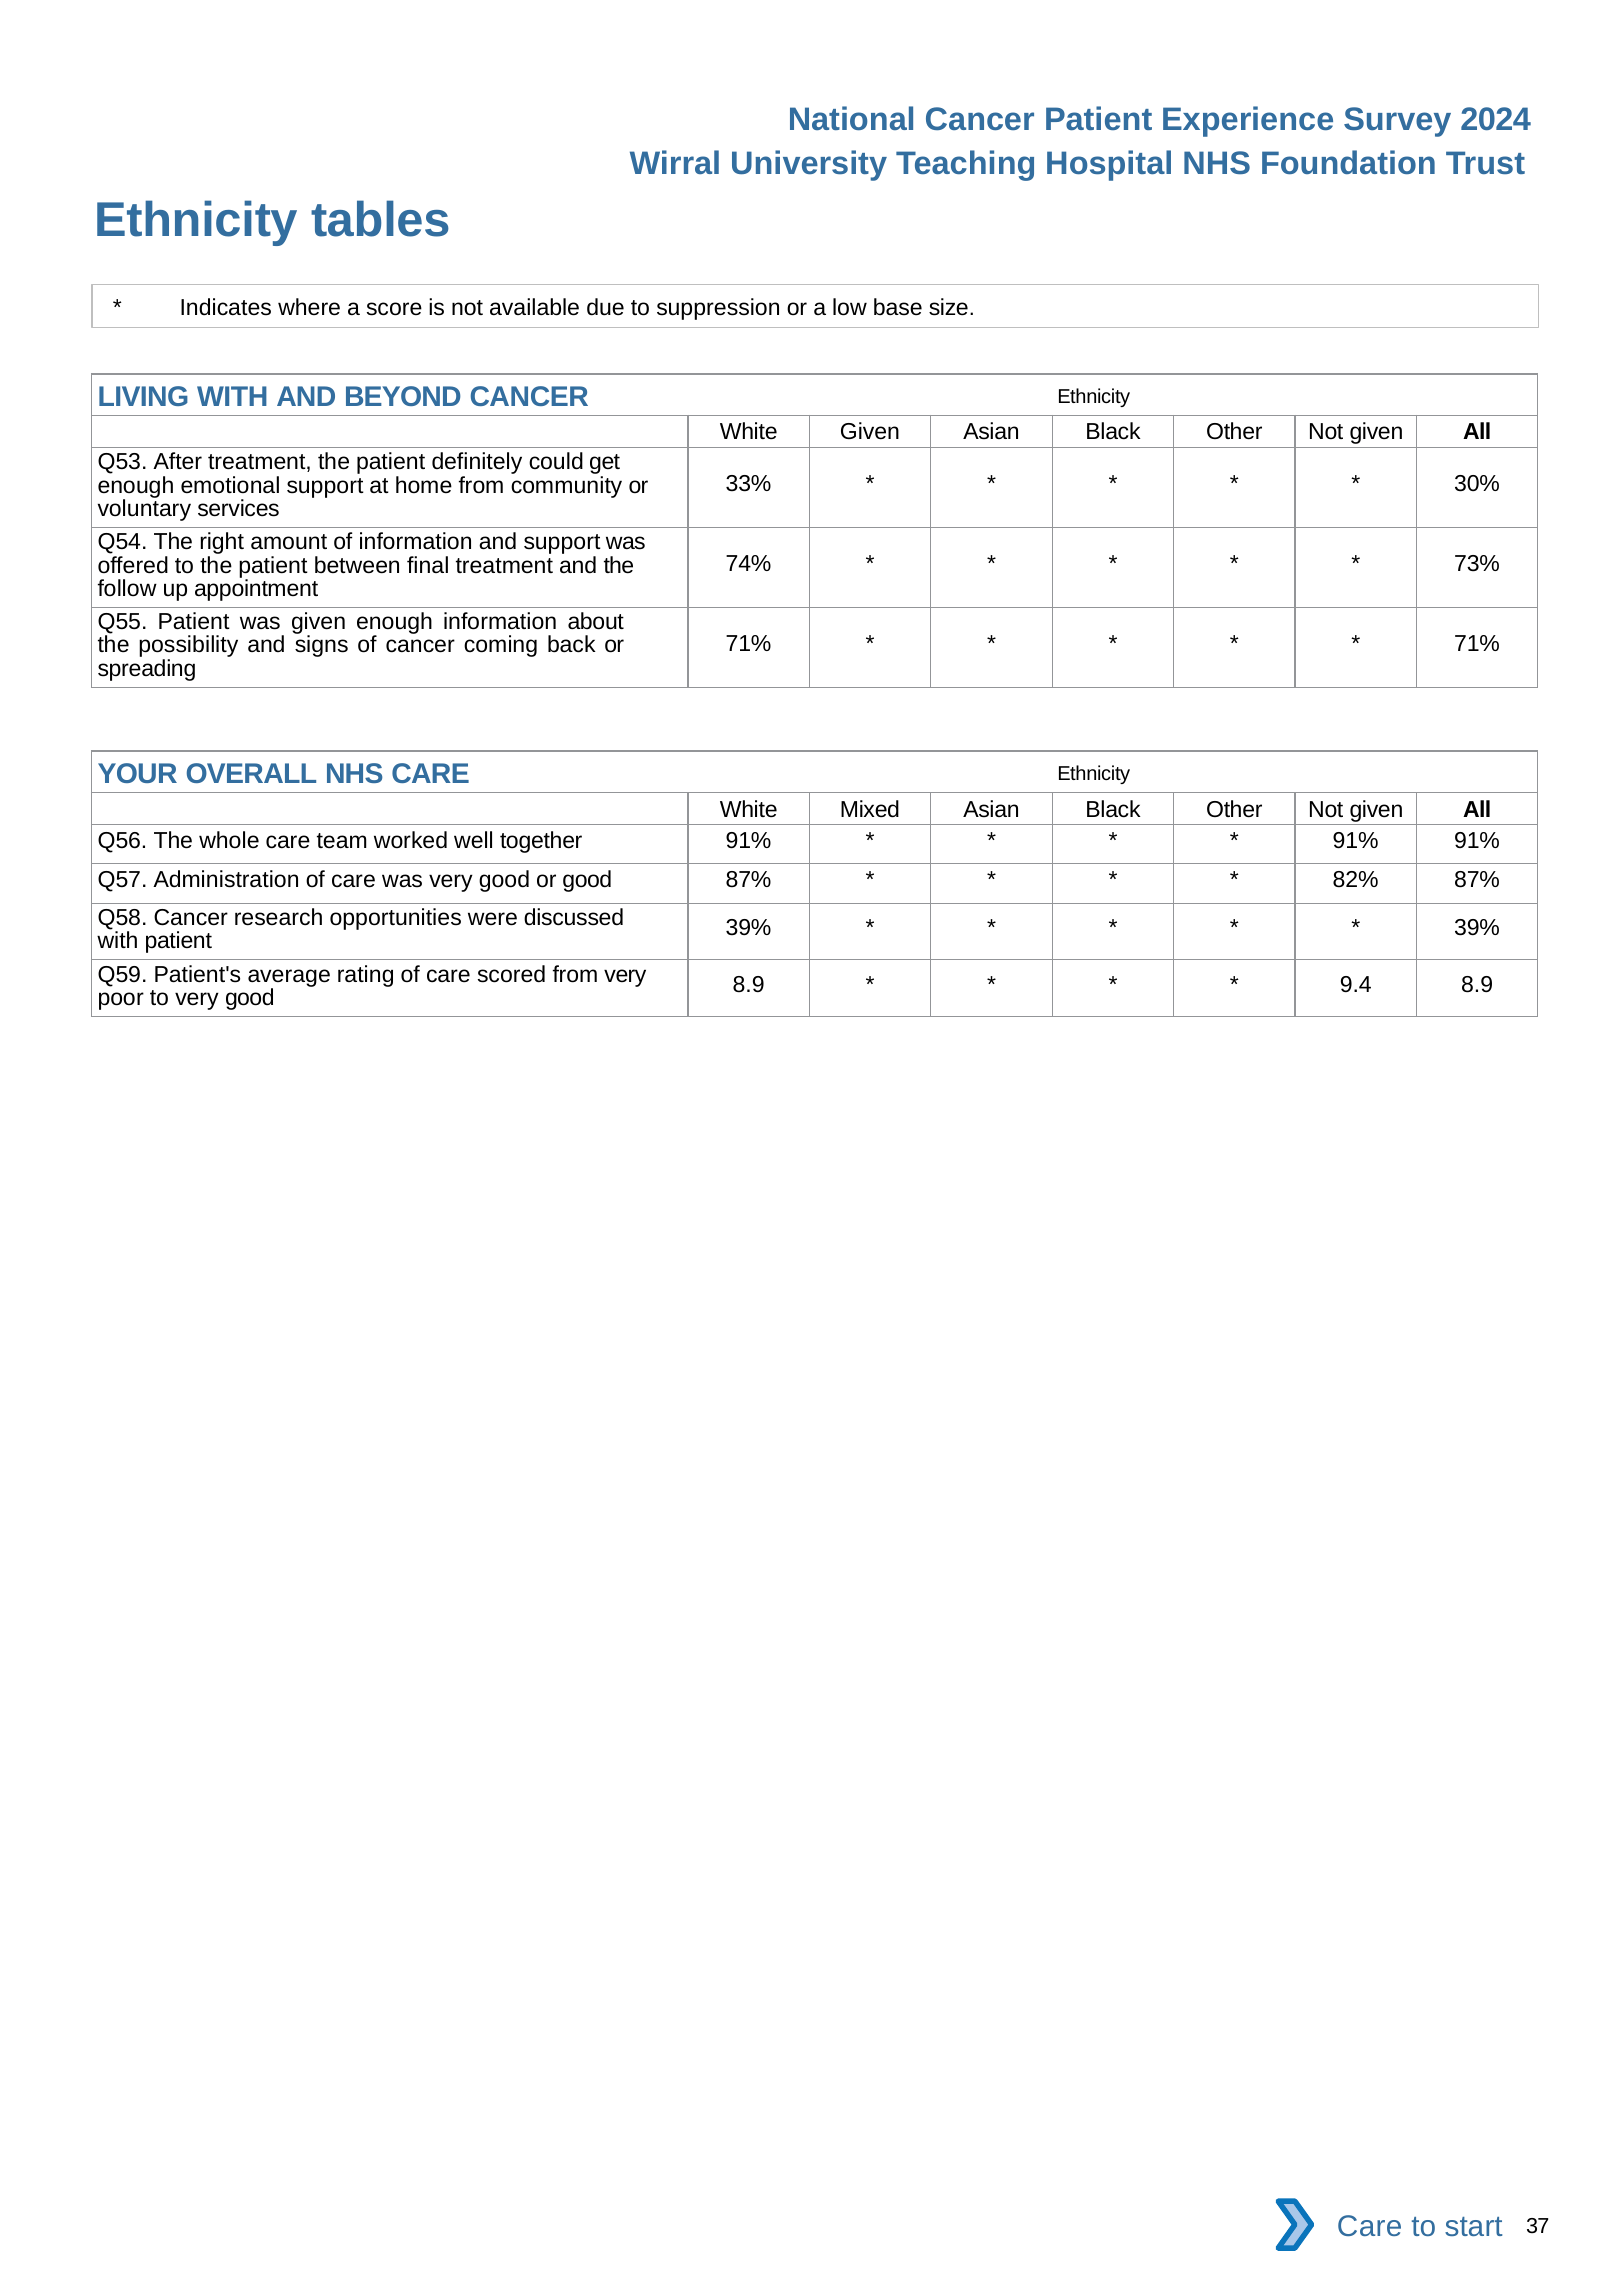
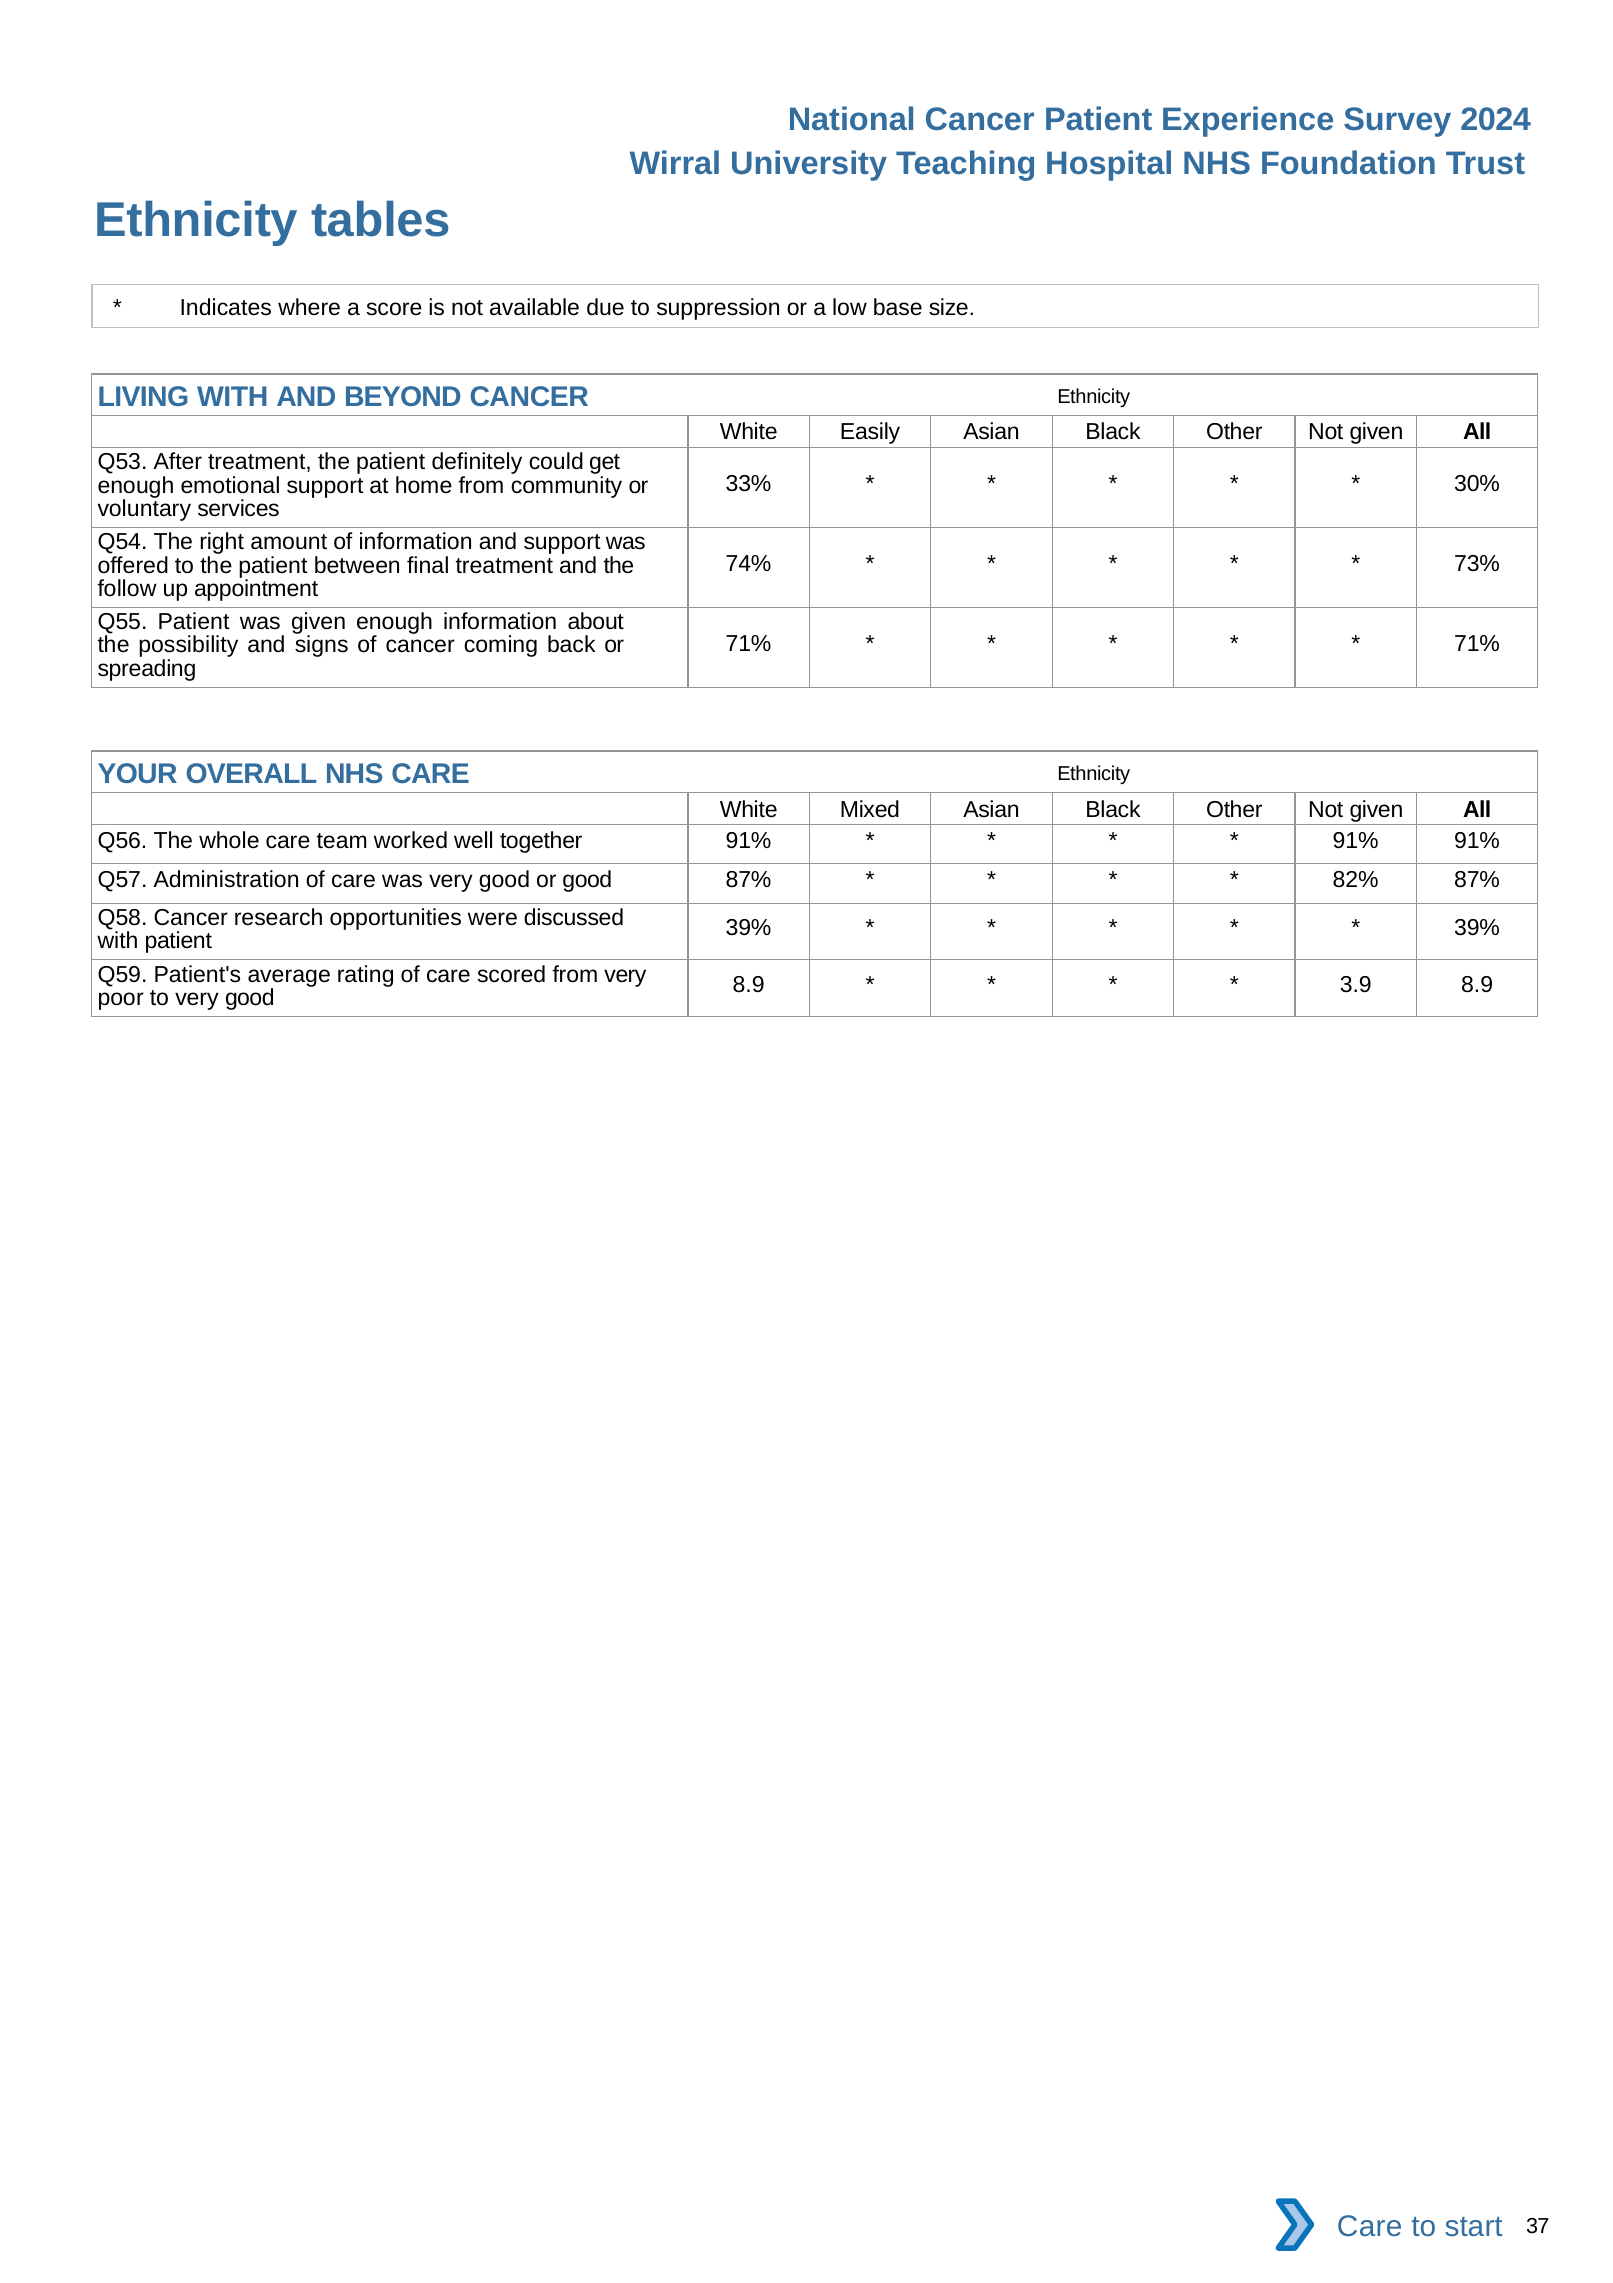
White Given: Given -> Easily (870, 432)
9.4: 9.4 -> 3.9 (1356, 984)
